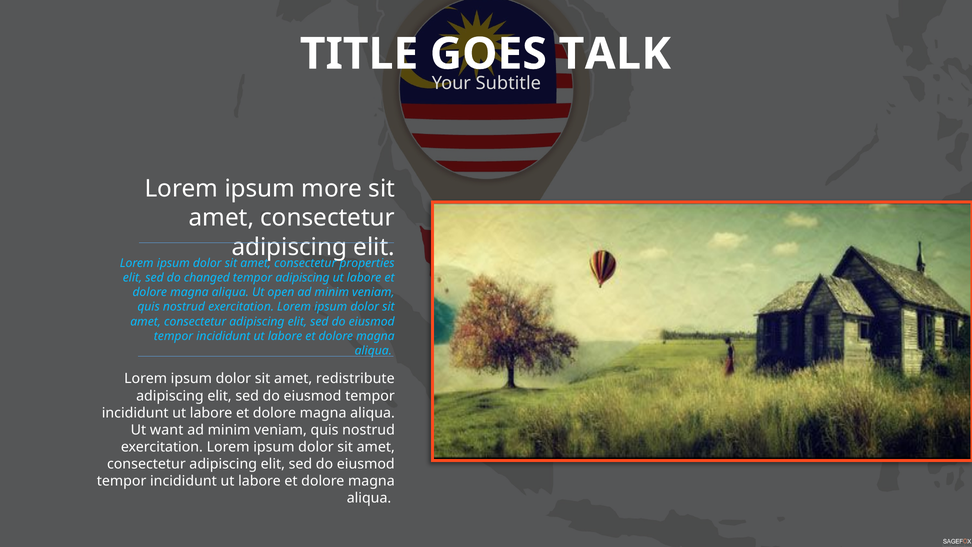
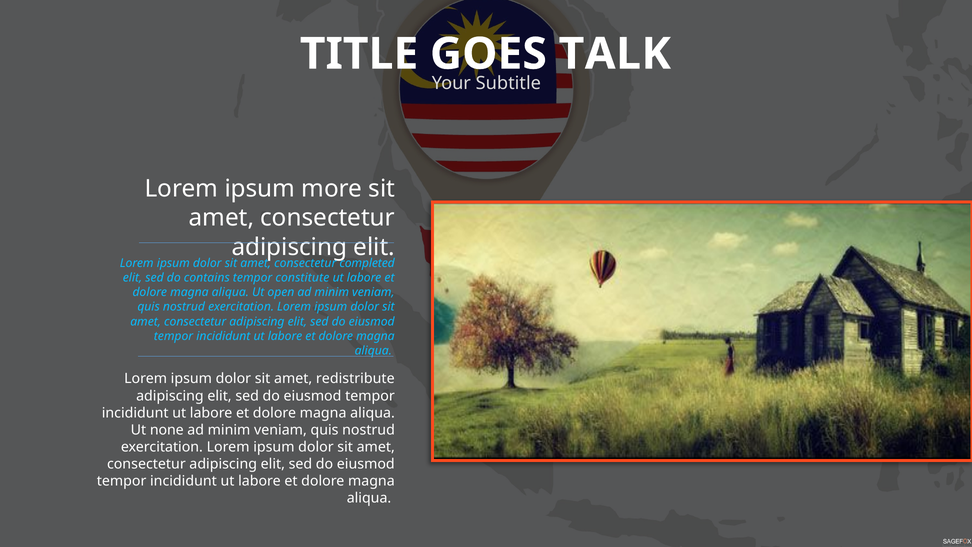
properties: properties -> completed (367, 263)
changed: changed -> contains (207, 278)
tempor adipiscing: adipiscing -> constitute (302, 278)
want: want -> none (167, 430)
